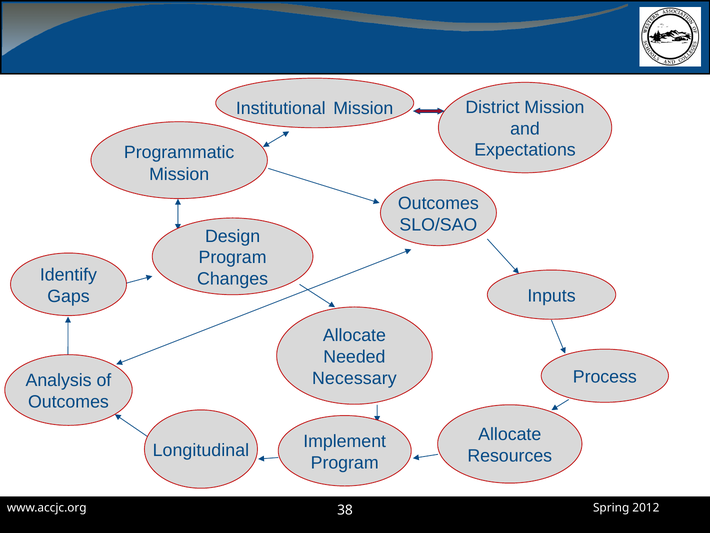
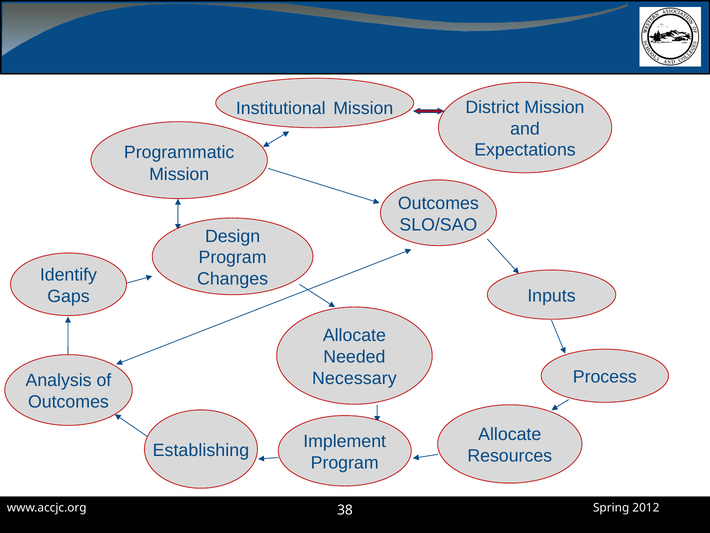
Longitudinal: Longitudinal -> Establishing (201, 450)
